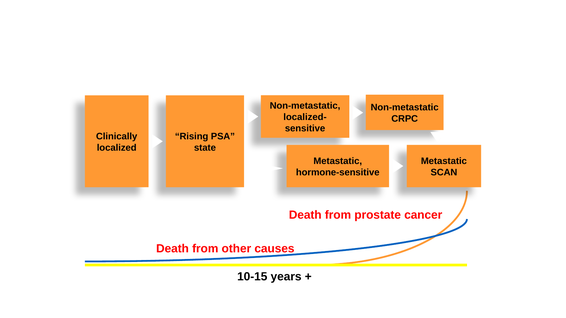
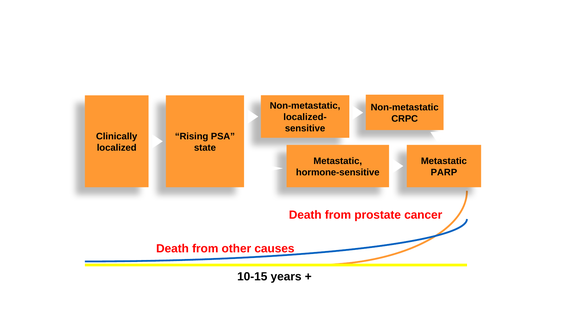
SCAN: SCAN -> PARP (444, 173)
